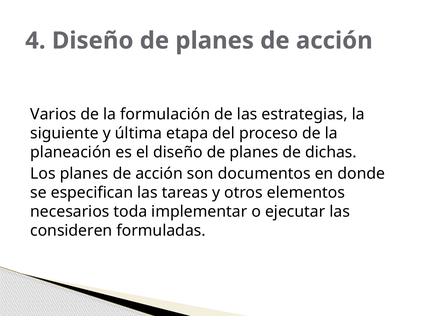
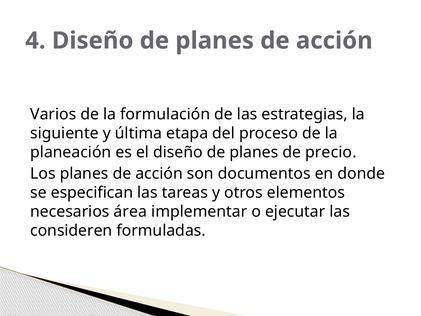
dichas: dichas -> precio (331, 152)
toda: toda -> área (130, 211)
